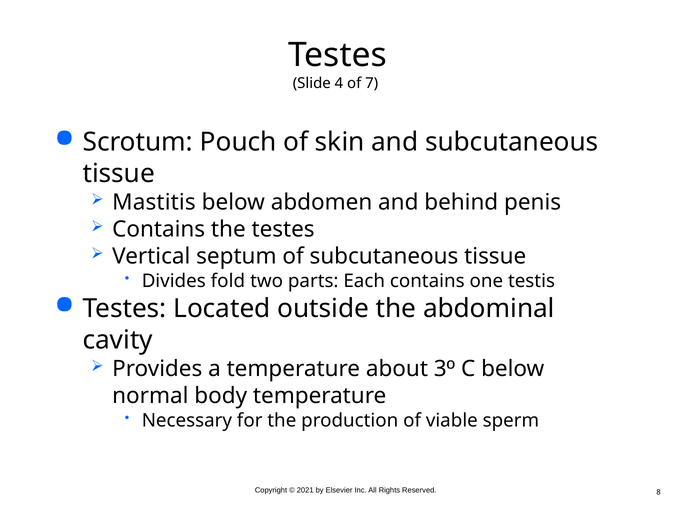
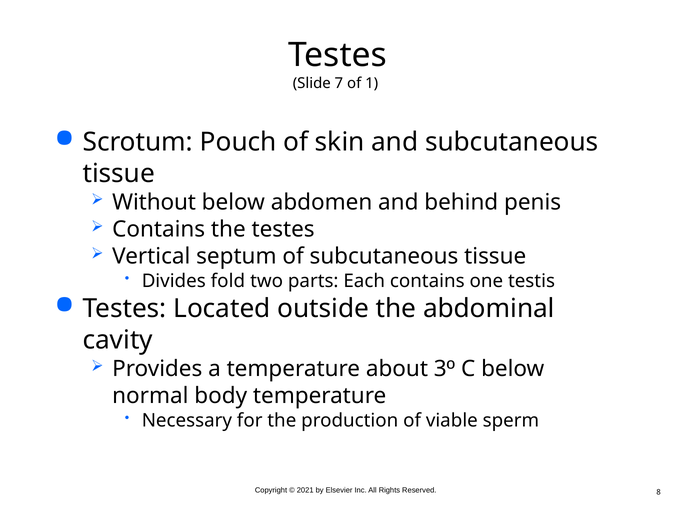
4: 4 -> 7 (339, 83)
7: 7 -> 1 (372, 83)
Mastitis: Mastitis -> Without (154, 203)
